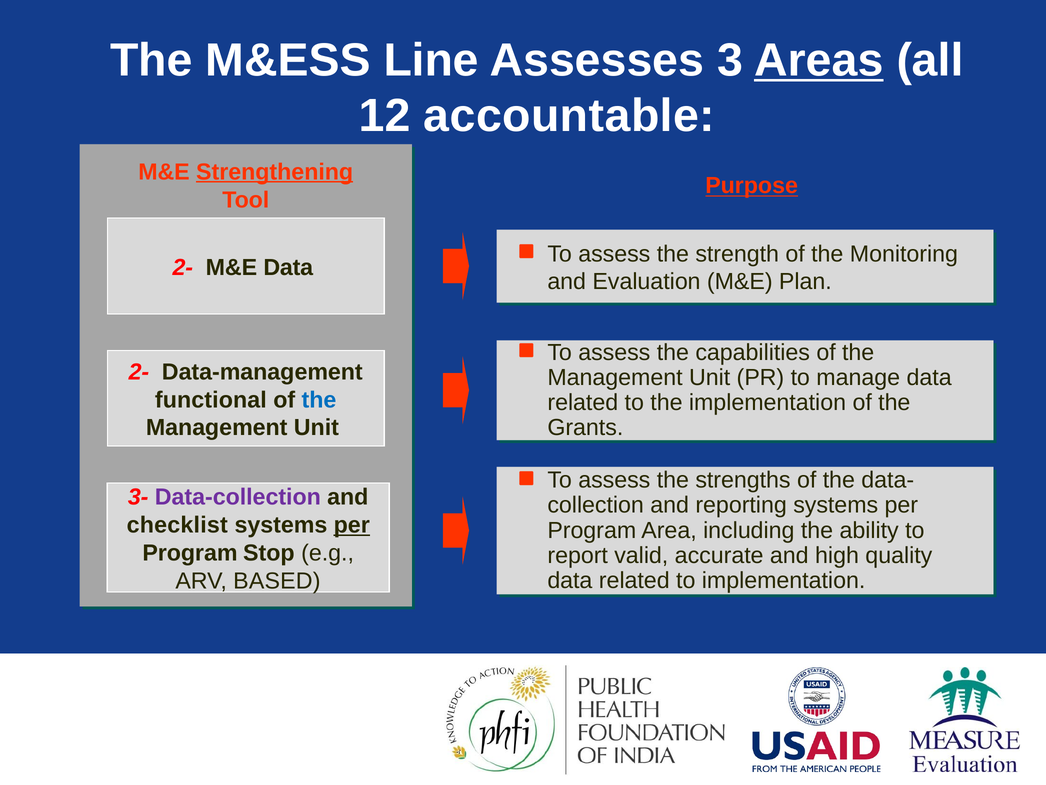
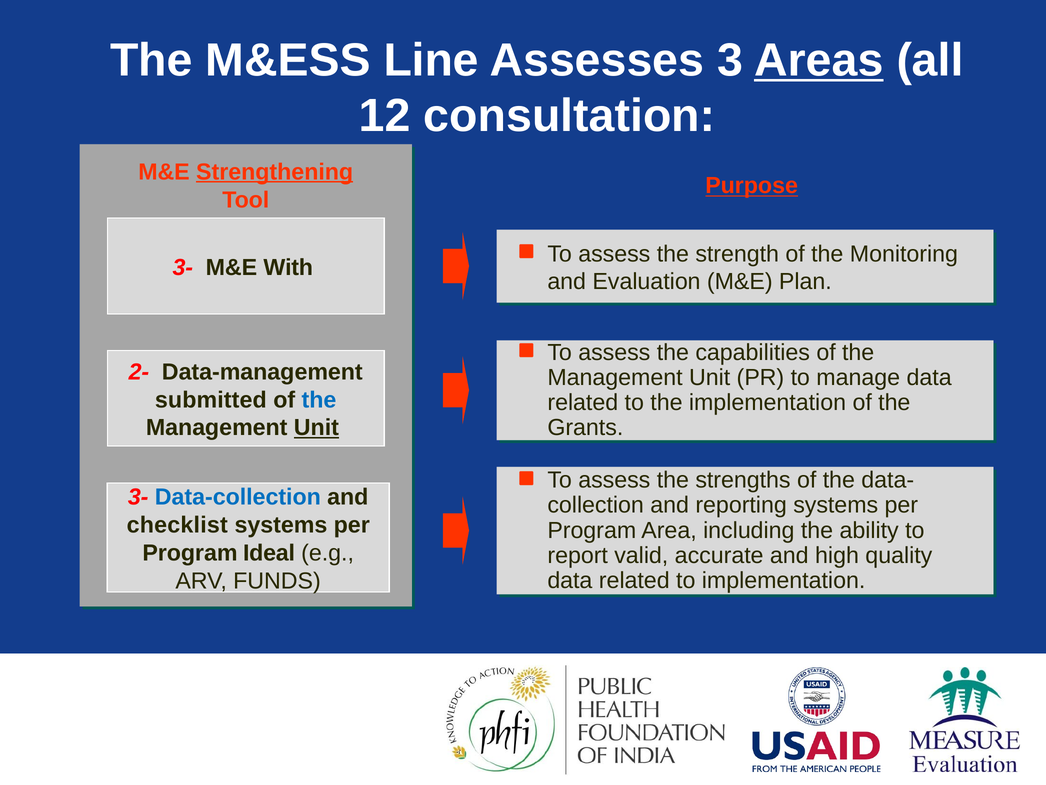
accountable: accountable -> consultation (569, 116)
2-: 2- -> 3- (183, 268)
M&E Data: Data -> With (288, 268)
functional: functional -> submitted (211, 400)
Unit underline: none -> present (316, 427)
Data-collection colour: purple -> blue (238, 497)
per underline: present -> none (352, 525)
Stop: Stop -> Ideal (269, 553)
BASED: BASED -> FUNDS (277, 581)
